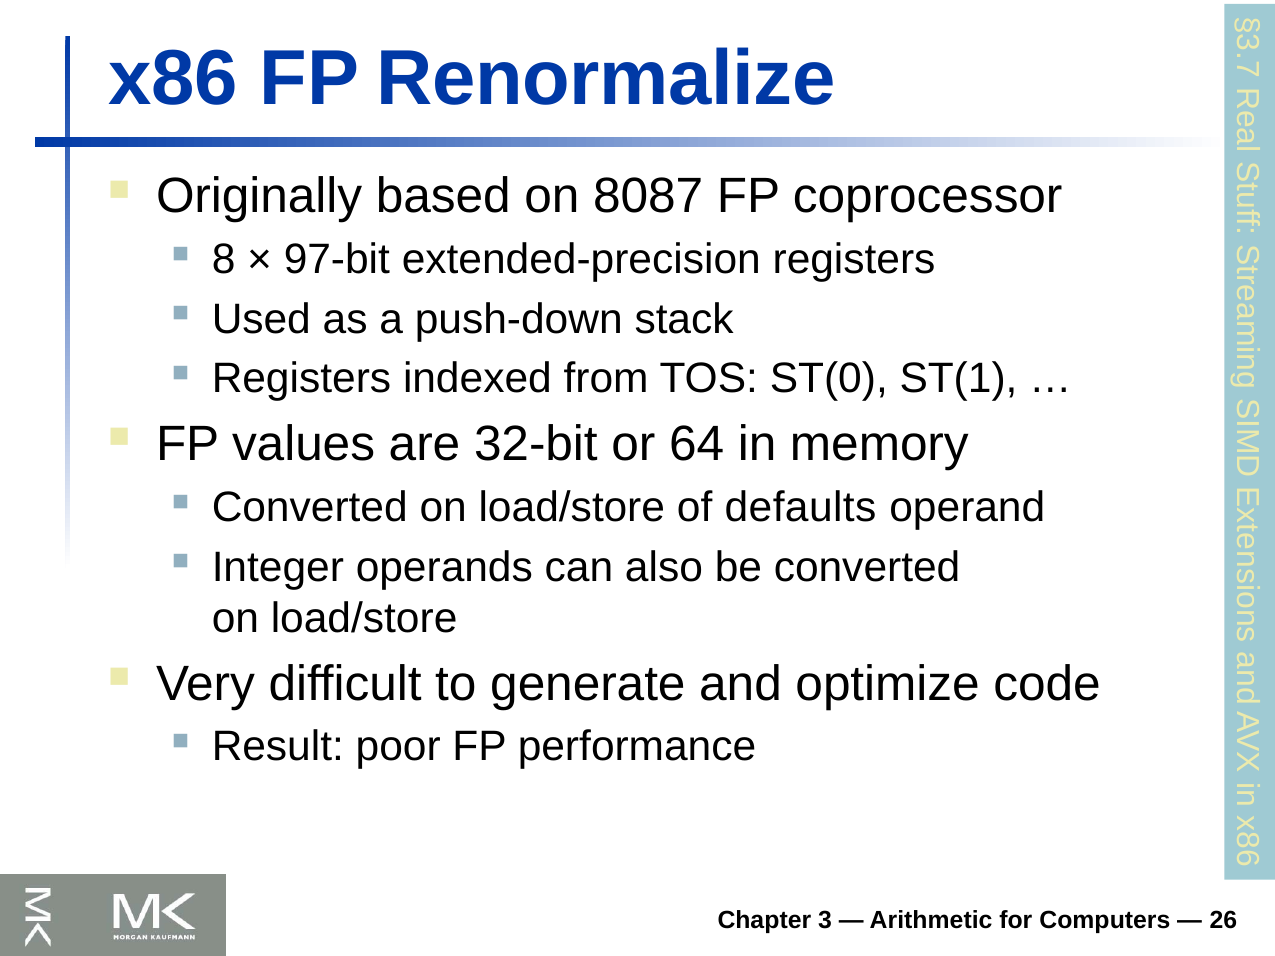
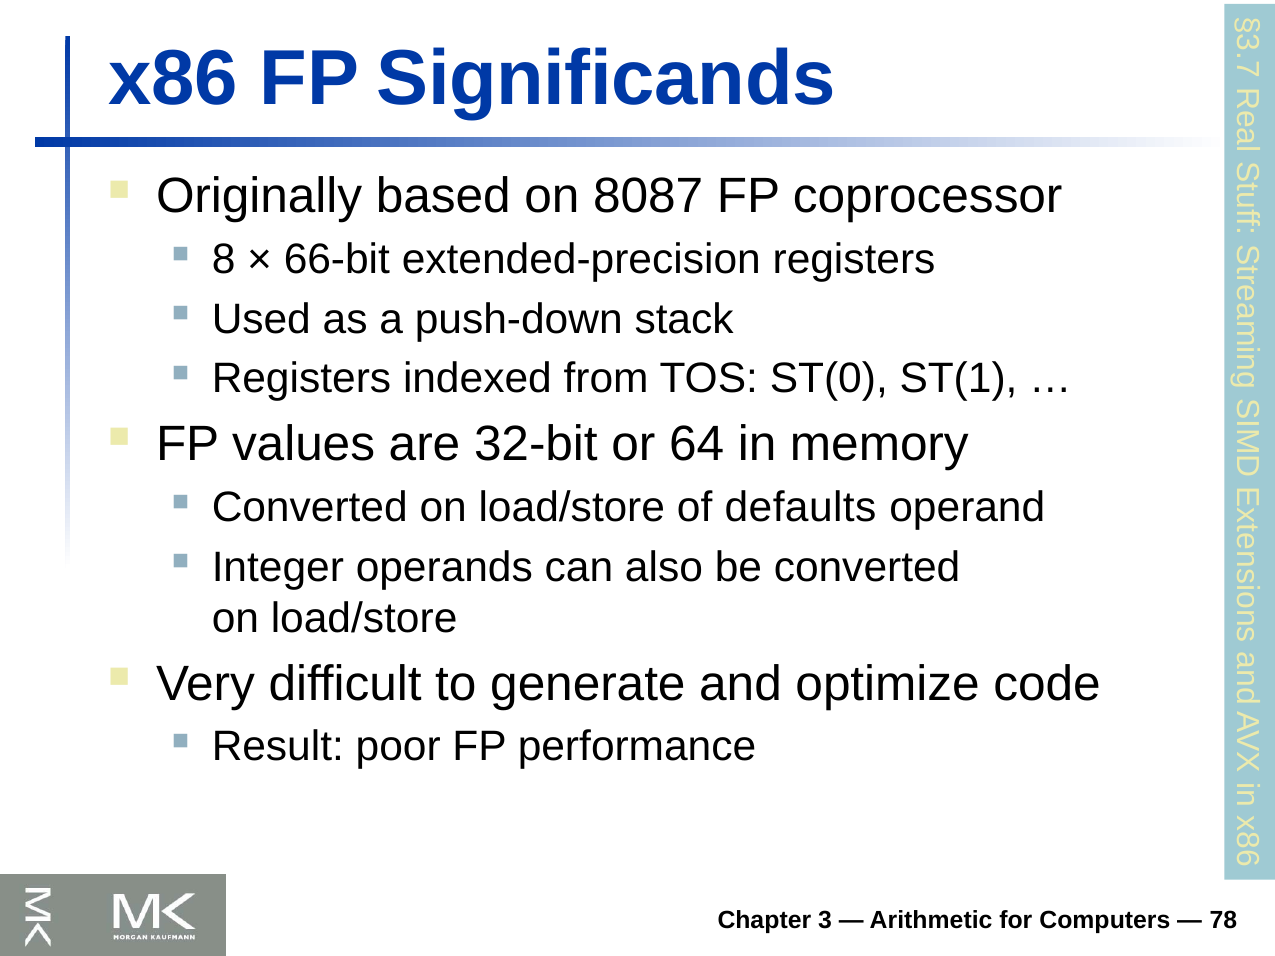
Renormalize: Renormalize -> Significands (606, 79)
97-bit: 97-bit -> 66-bit (337, 260)
26: 26 -> 78 (1223, 920)
